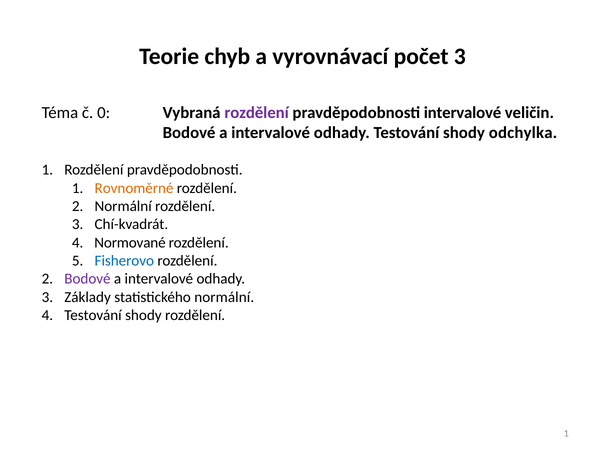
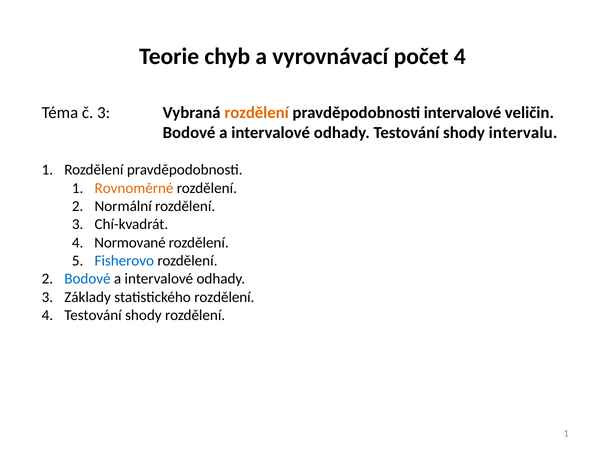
počet 3: 3 -> 4 (460, 57)
č 0: 0 -> 3 (104, 112)
rozdělení colour: purple -> orange (257, 112)
odchylka: odchylka -> intervalu (523, 133)
Bodové colour: purple -> blue (87, 279)
statistického normální: normální -> rozdělení (224, 297)
